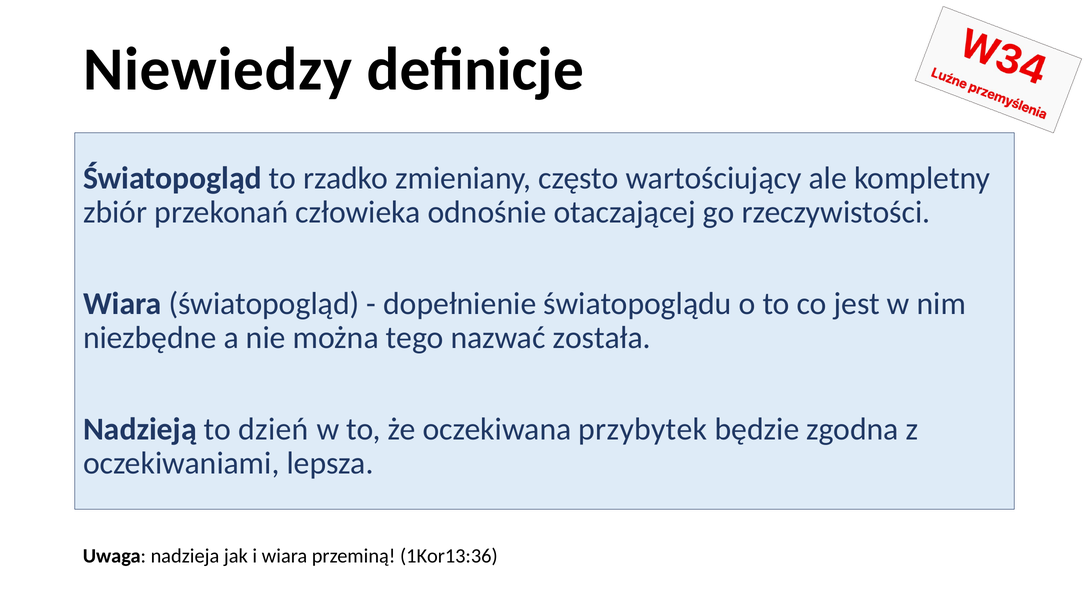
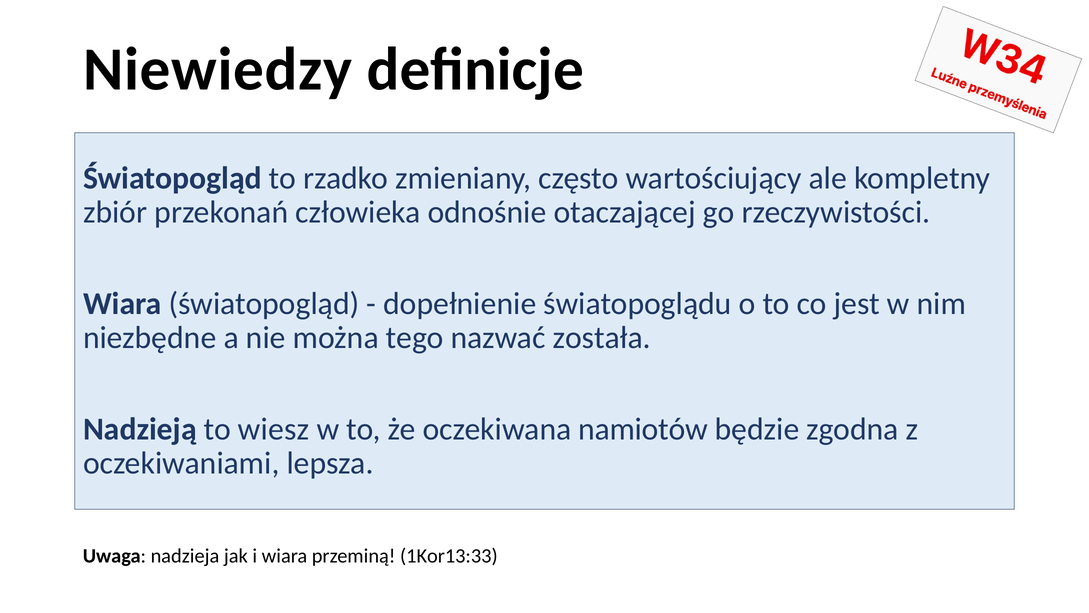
dzień: dzień -> wiesz (274, 429)
przybytek: przybytek -> namiotów (643, 429)
1Kor13:36: 1Kor13:36 -> 1Kor13:33 (449, 555)
